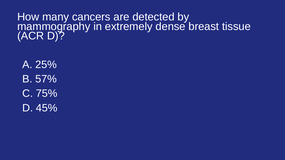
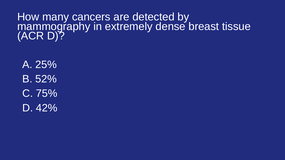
57%: 57% -> 52% (46, 79)
45%: 45% -> 42% (47, 108)
